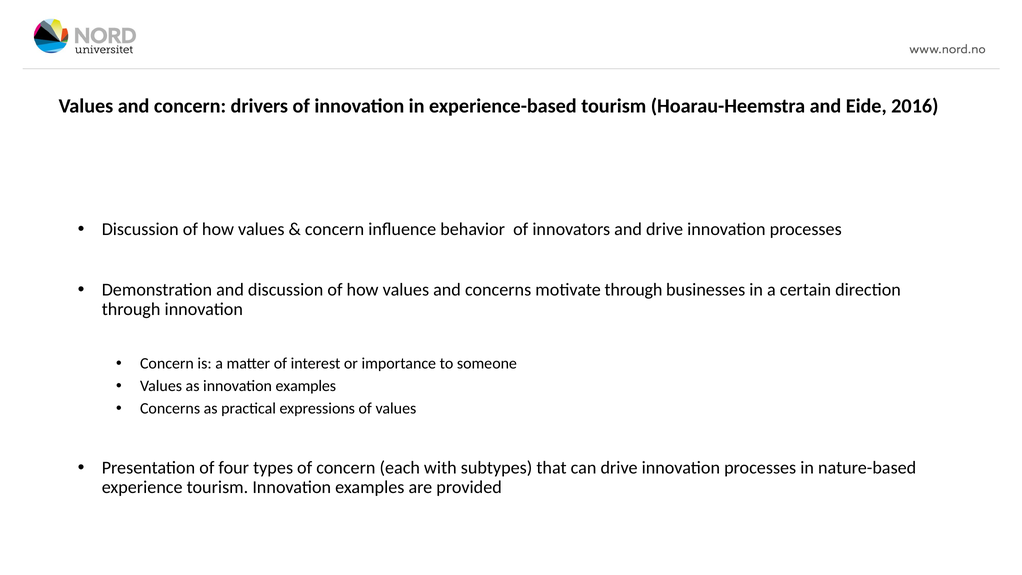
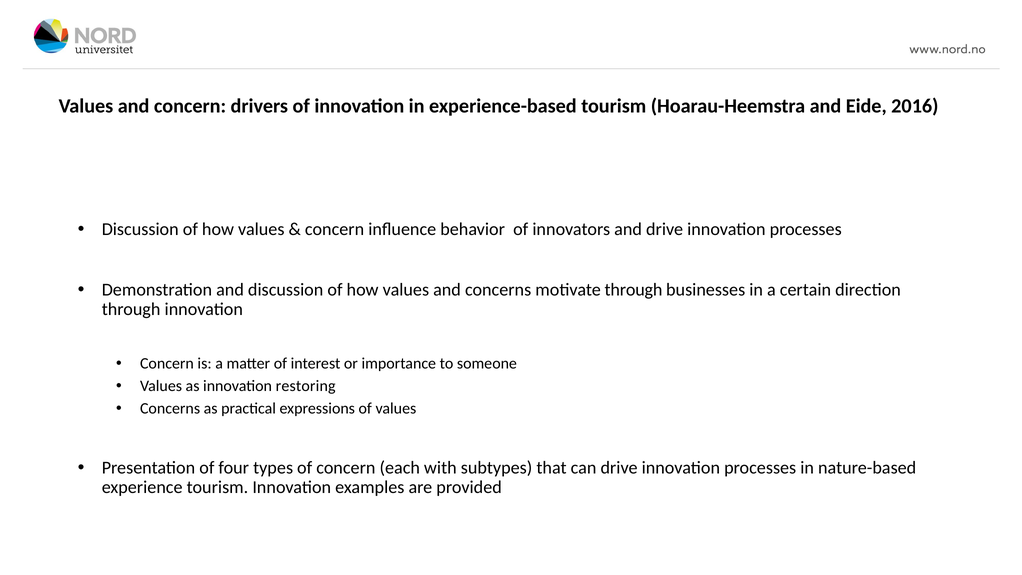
as innovation examples: examples -> restoring (306, 386)
